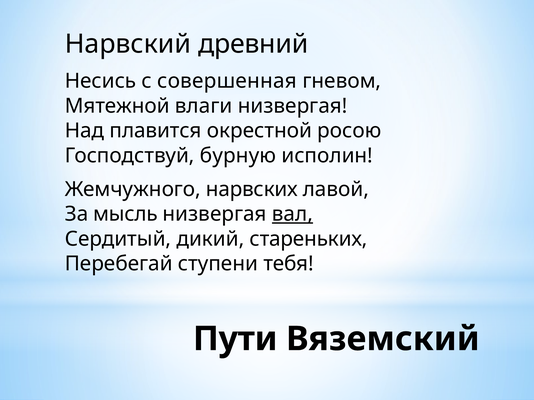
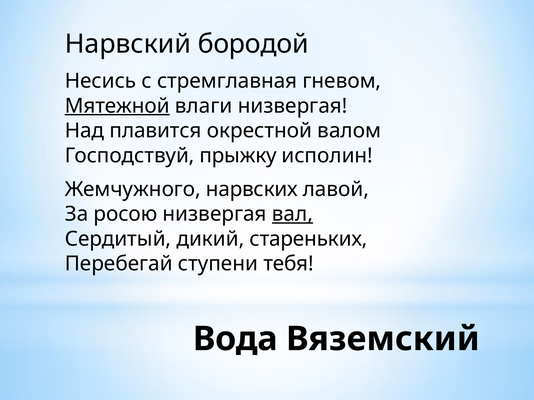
древний: древний -> бородой (253, 44)
совершенная: совершенная -> стремглавная (227, 81)
Мятежной underline: none -> present (117, 106)
росою: росою -> валом (349, 131)
бурную: бурную -> прыжку (238, 156)
мысль: мысль -> росою (125, 214)
Пути: Пути -> Вода (235, 339)
